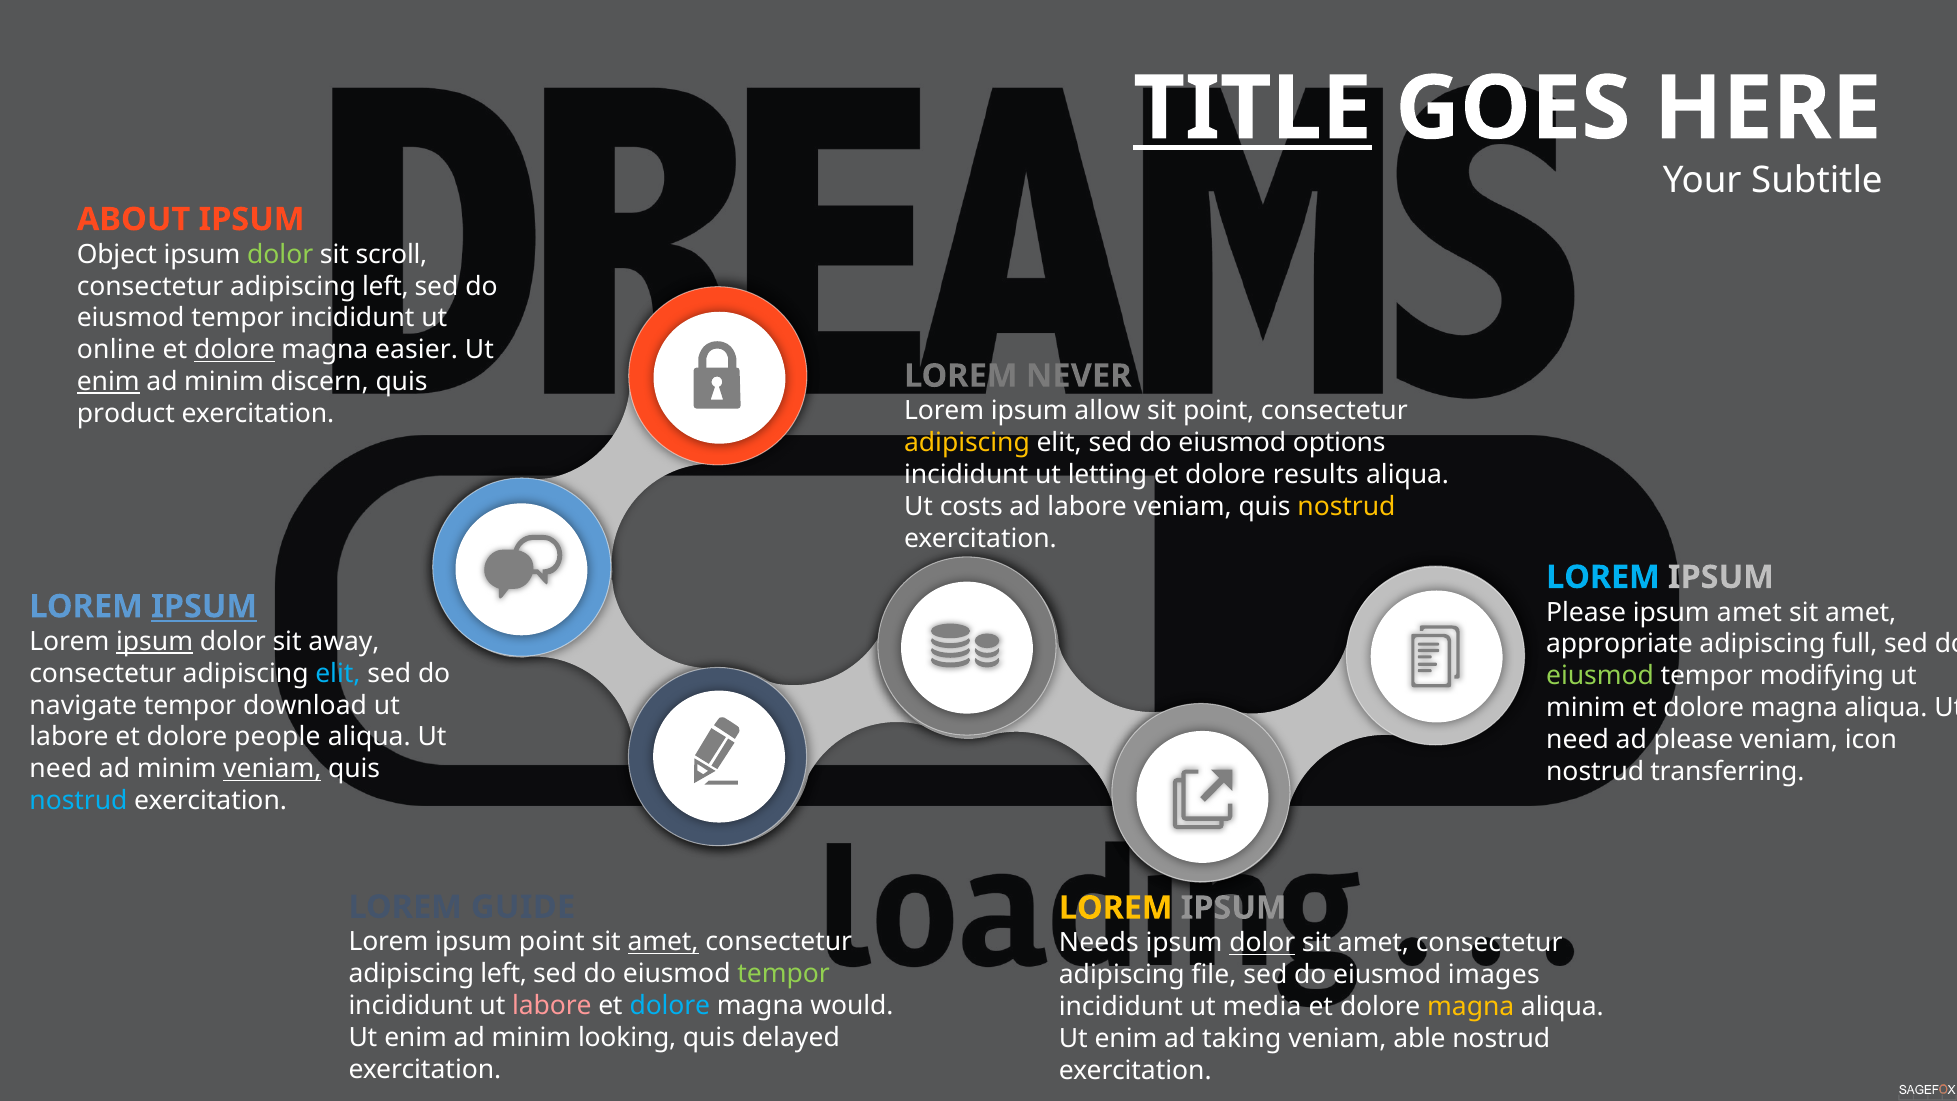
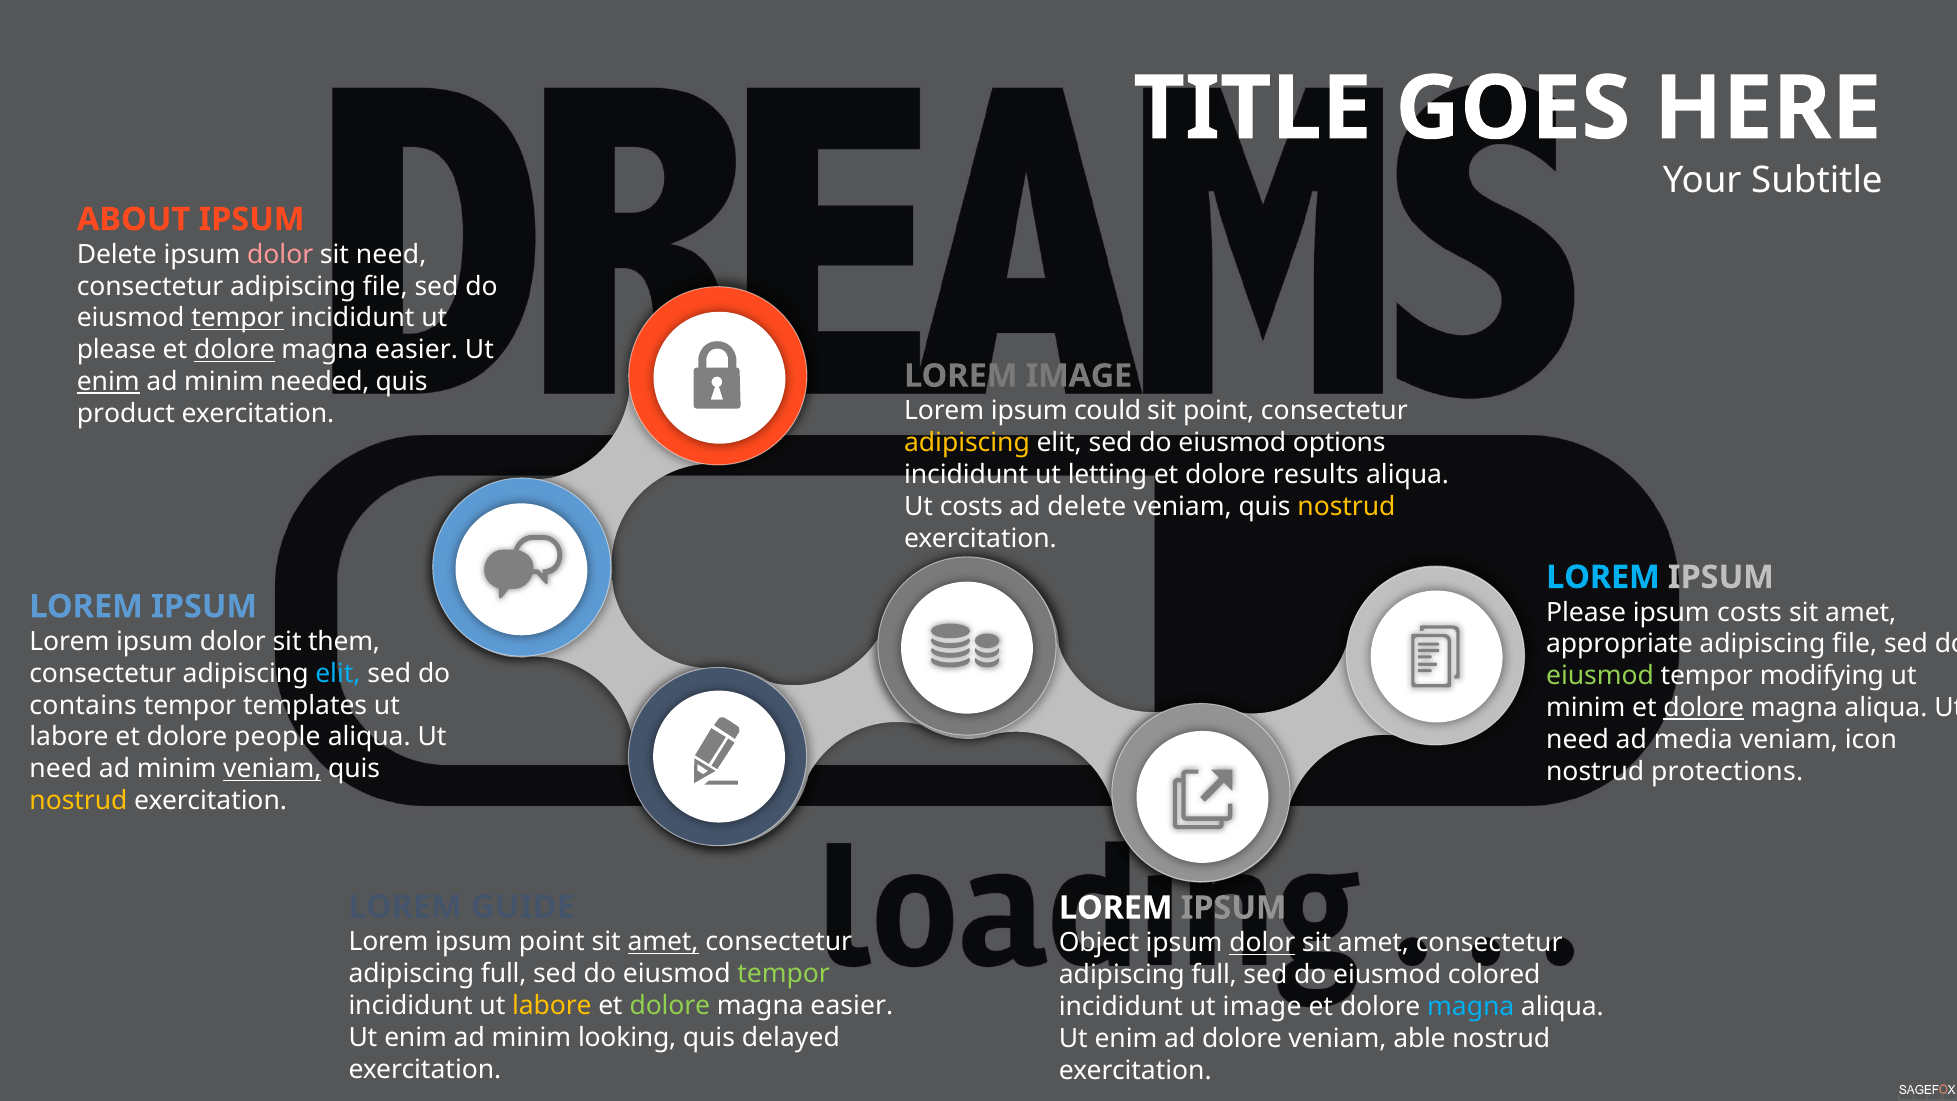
TITLE underline: present -> none (1253, 109)
Object: Object -> Delete (117, 254)
dolor colour: light green -> pink (280, 254)
sit scroll: scroll -> need (391, 254)
left: left -> file (385, 286)
tempor underline: none -> present (237, 318)
online: online -> please (117, 350)
LOREM NEVER: NEVER -> IMAGE (1079, 376)
discern: discern -> needed (320, 382)
allow: allow -> could (1108, 411)
ad labore: labore -> delete (1087, 506)
IPSUM underline: present -> none (204, 606)
ipsum amet: amet -> costs (1749, 612)
ipsum underline: present -> none (155, 642)
away: away -> them (344, 642)
full: full -> file (1855, 644)
navigate: navigate -> contains (83, 705)
download: download -> templates (305, 705)
dolore underline: none -> present (1704, 708)
ad please: please -> media (1693, 740)
transferring: transferring -> protections (1727, 771)
nostrud colour: light blue -> yellow (78, 801)
LOREM colour: yellow -> white (1116, 908)
Needs: Needs -> Object (1099, 943)
left: left -> full (504, 974)
file: file -> full (1214, 975)
images: images -> colored (1494, 975)
labore colour: pink -> yellow (552, 1006)
dolore colour: light blue -> light green (670, 1006)
would: would -> easier (852, 1006)
ut media: media -> image (1262, 1006)
magna colour: yellow -> light blue (1471, 1006)
ad taking: taking -> dolore (1242, 1038)
